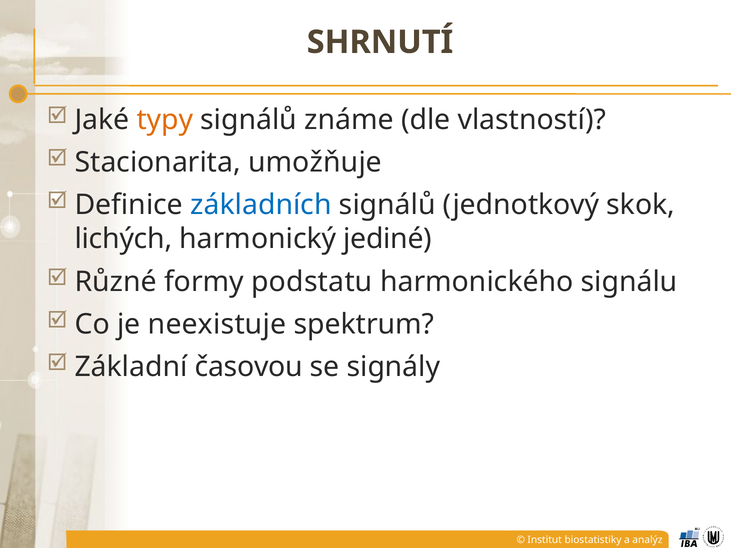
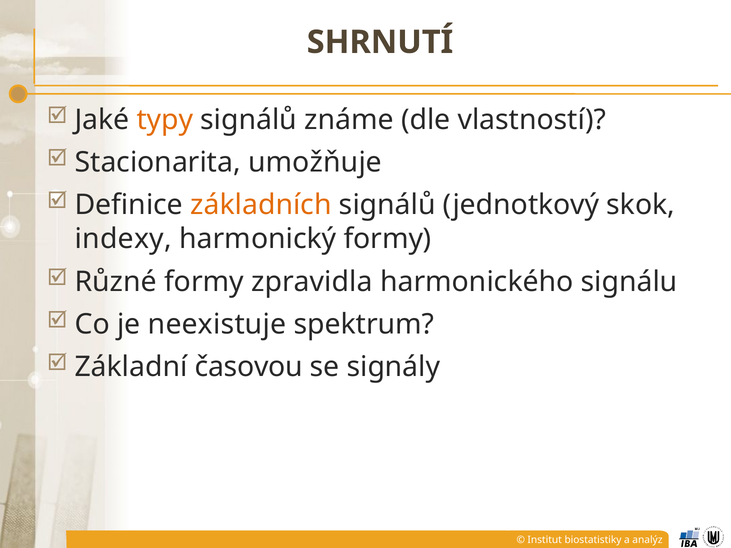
základních colour: blue -> orange (261, 205)
lichých: lichých -> indexy (123, 239)
harmonický jediné: jediné -> formy (388, 239)
podstatu: podstatu -> zpravidla (312, 282)
